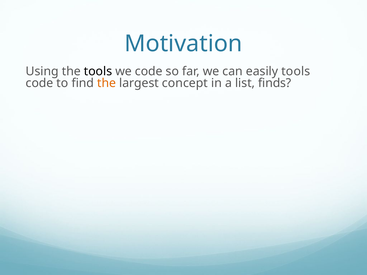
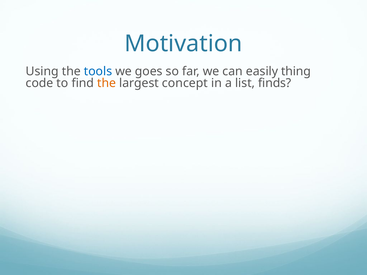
tools colour: black -> blue (98, 71)
we code: code -> goes (149, 71)
easily tools: tools -> thing (296, 71)
